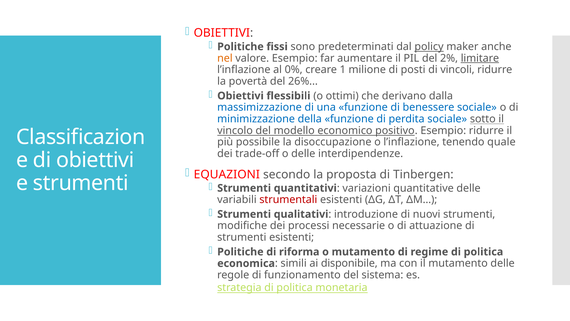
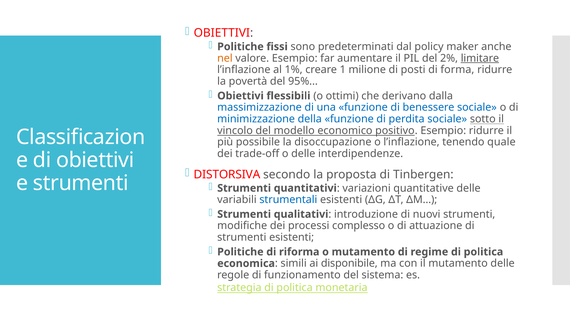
policy underline: present -> none (429, 47)
0%: 0% -> 1% (294, 70)
vincoli: vincoli -> forma (457, 70)
26%: 26% -> 95% (303, 81)
EQUAZIONI: EQUAZIONI -> DISTORSIVA (227, 174)
strumentali colour: red -> blue (288, 199)
necessarie: necessarie -> complesso (359, 226)
